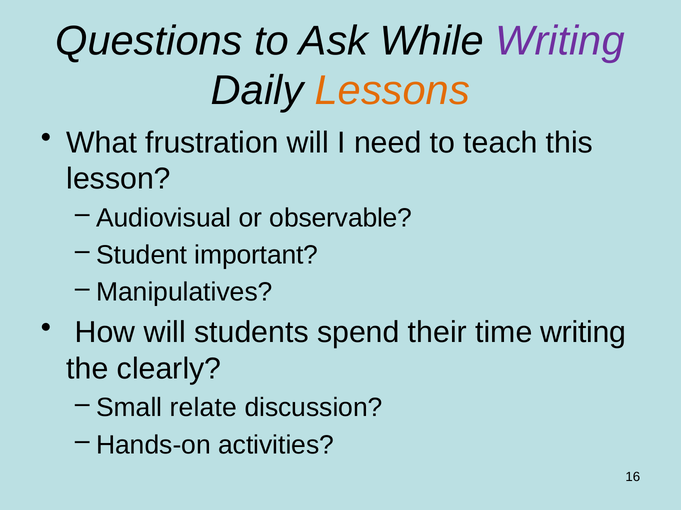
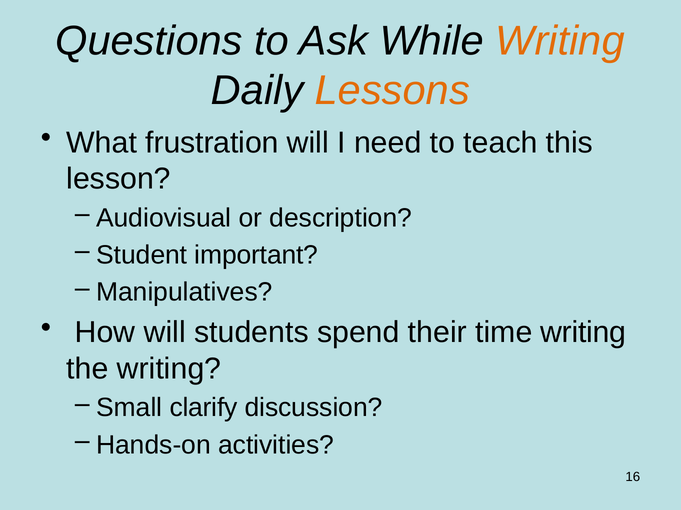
Writing colour: purple -> orange (560, 41)
observable: observable -> description (341, 218)
the clearly: clearly -> writing (169, 369)
relate: relate -> clarify (203, 408)
